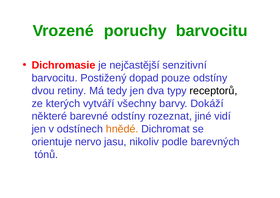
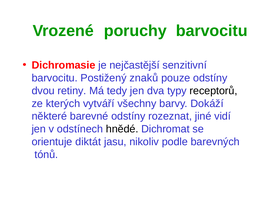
dopad: dopad -> znaků (144, 78)
hnědé colour: orange -> black (122, 129)
nervo: nervo -> diktát (88, 142)
